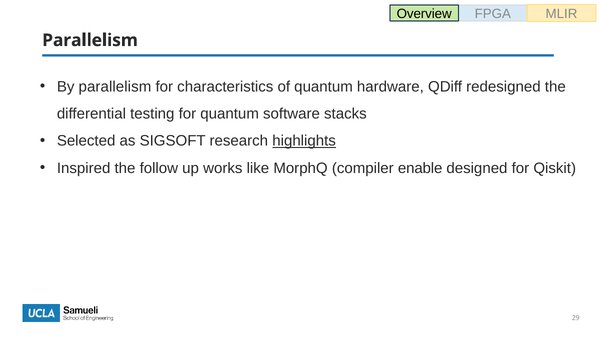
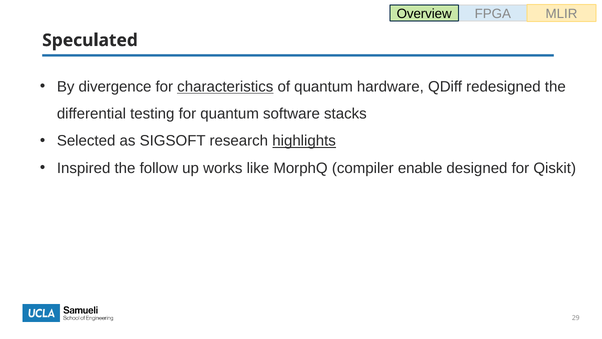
Parallelism: Parallelism -> Speculated (90, 40)
By parallelism: parallelism -> divergence (115, 87)
characteristics underline: none -> present (225, 87)
